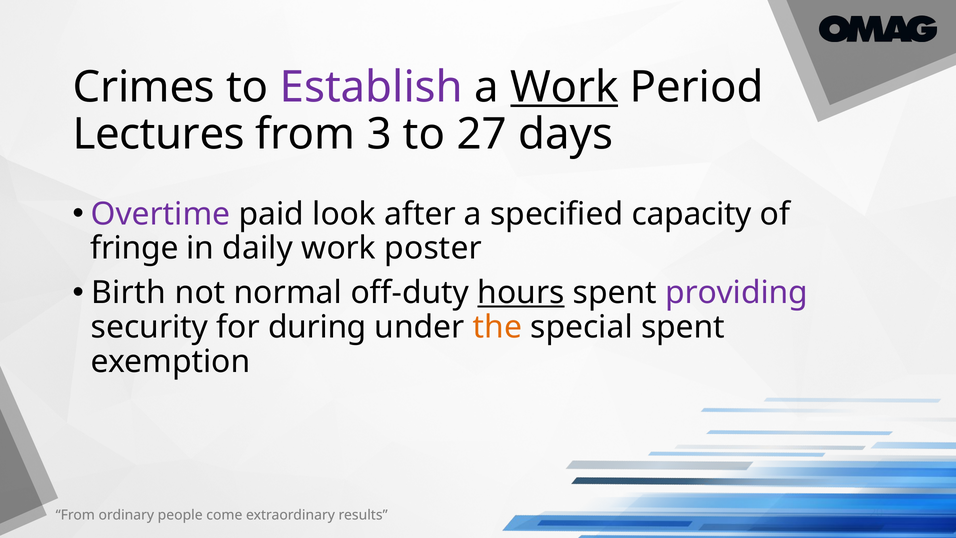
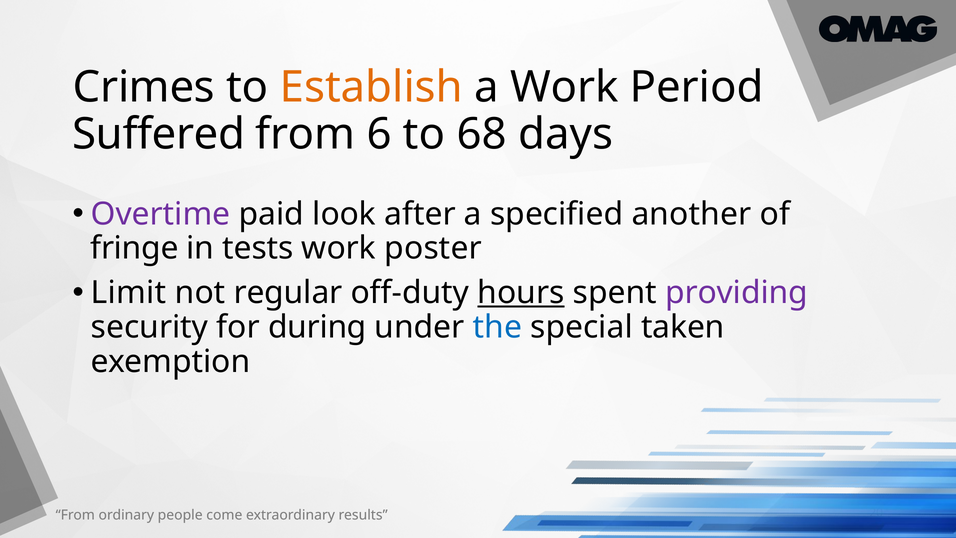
Establish colour: purple -> orange (371, 87)
Work underline: present -> none (564, 87)
Lectures: Lectures -> Suffered (159, 134)
3: 3 -> 6 (379, 134)
27: 27 -> 68 (482, 134)
capacity: capacity -> another (691, 214)
daily: daily -> tests (258, 248)
Birth: Birth -> Limit (129, 293)
normal: normal -> regular (288, 293)
the colour: orange -> blue (497, 327)
special spent: spent -> taken (683, 327)
